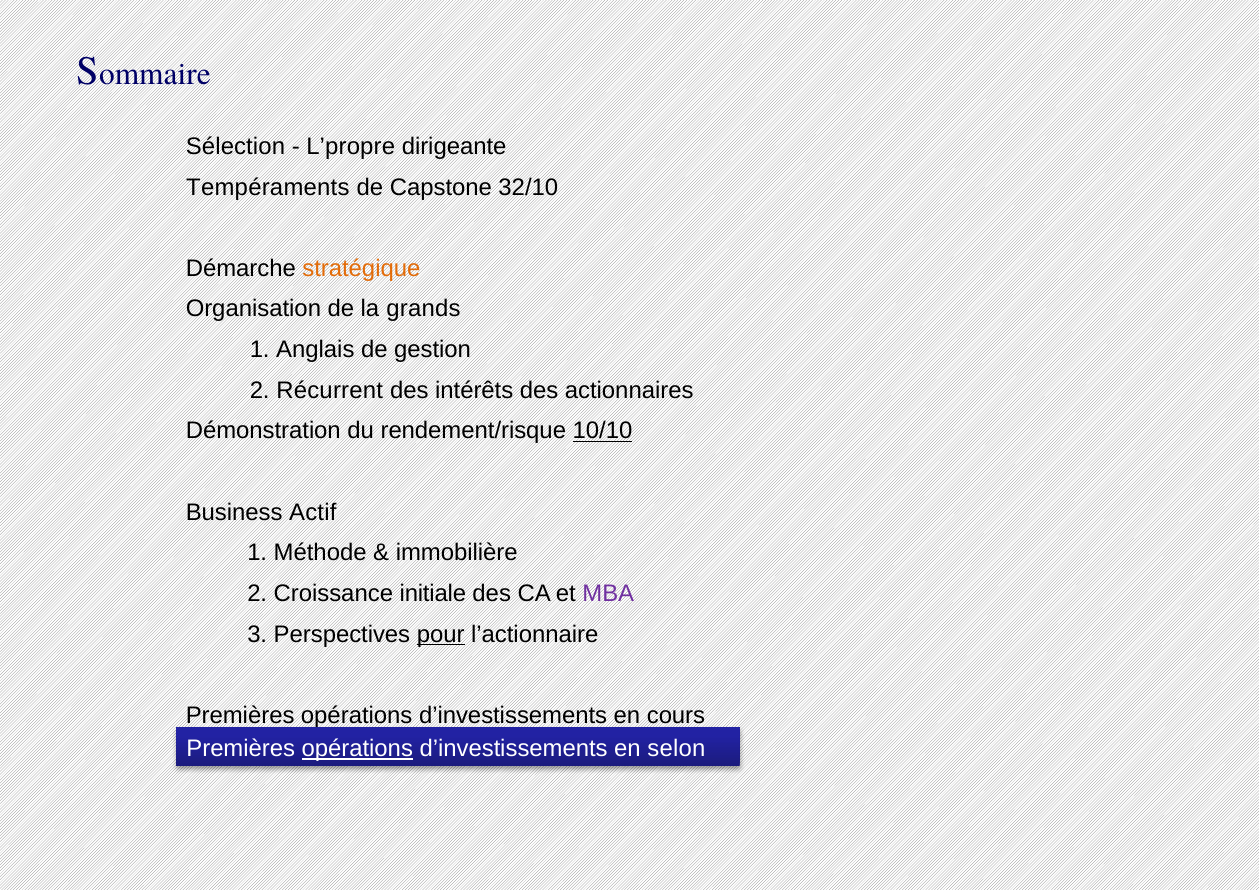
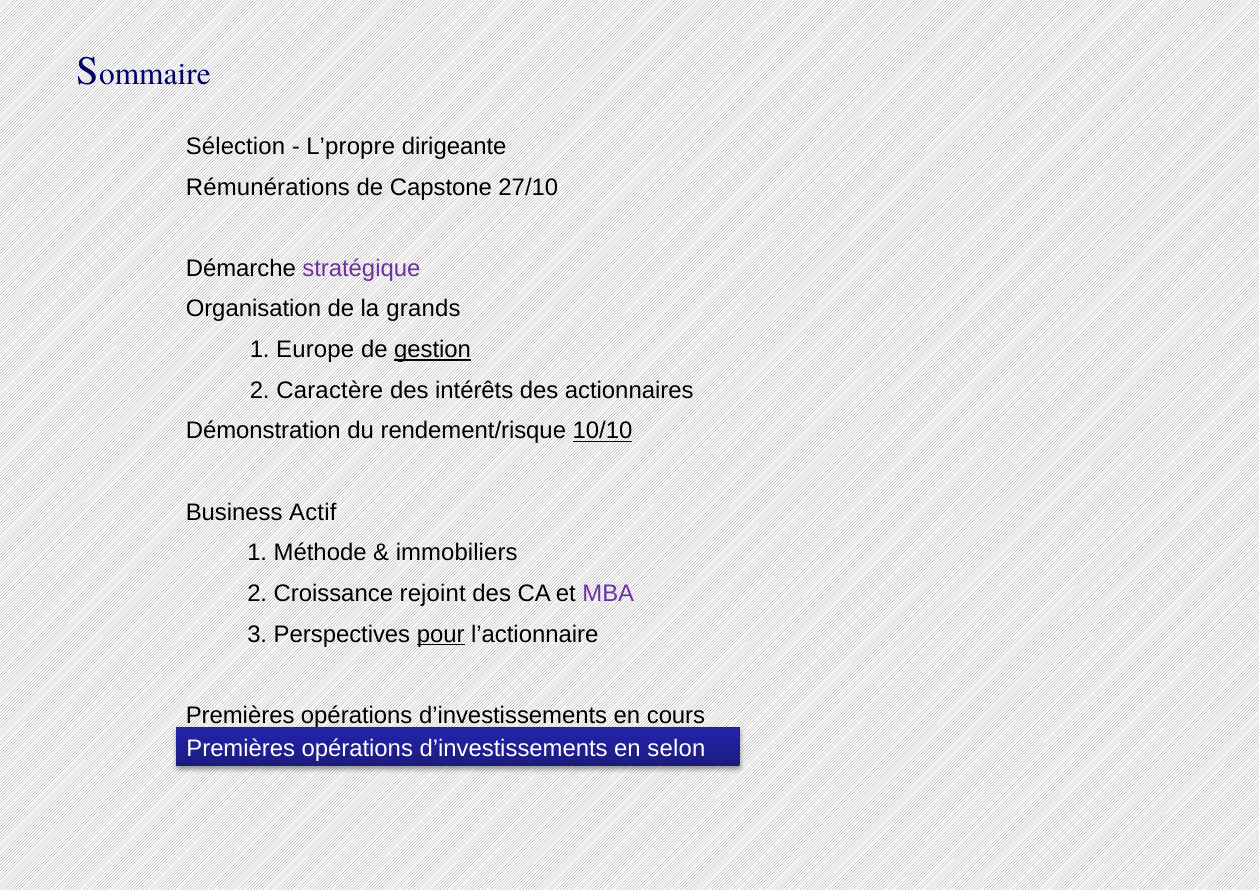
Tempéraments: Tempéraments -> Rémunérations (268, 187)
32/10: 32/10 -> 27/10 (528, 187)
stratégique colour: orange -> purple (361, 269)
Anglais: Anglais -> Europe (315, 350)
gestion underline: none -> present (433, 350)
Récurrent: Récurrent -> Caractère (330, 390)
immobilière: immobilière -> immobiliers (457, 553)
initiale: initiale -> rejoint (433, 594)
opérations underline: present -> none (357, 749)
